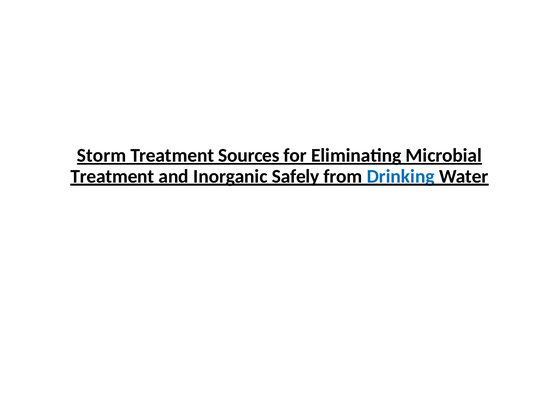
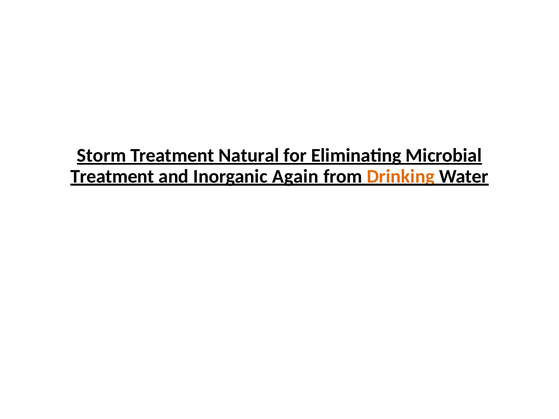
Sources: Sources -> Natural (249, 156)
Safely: Safely -> Again (295, 176)
Drinking colour: blue -> orange (401, 176)
